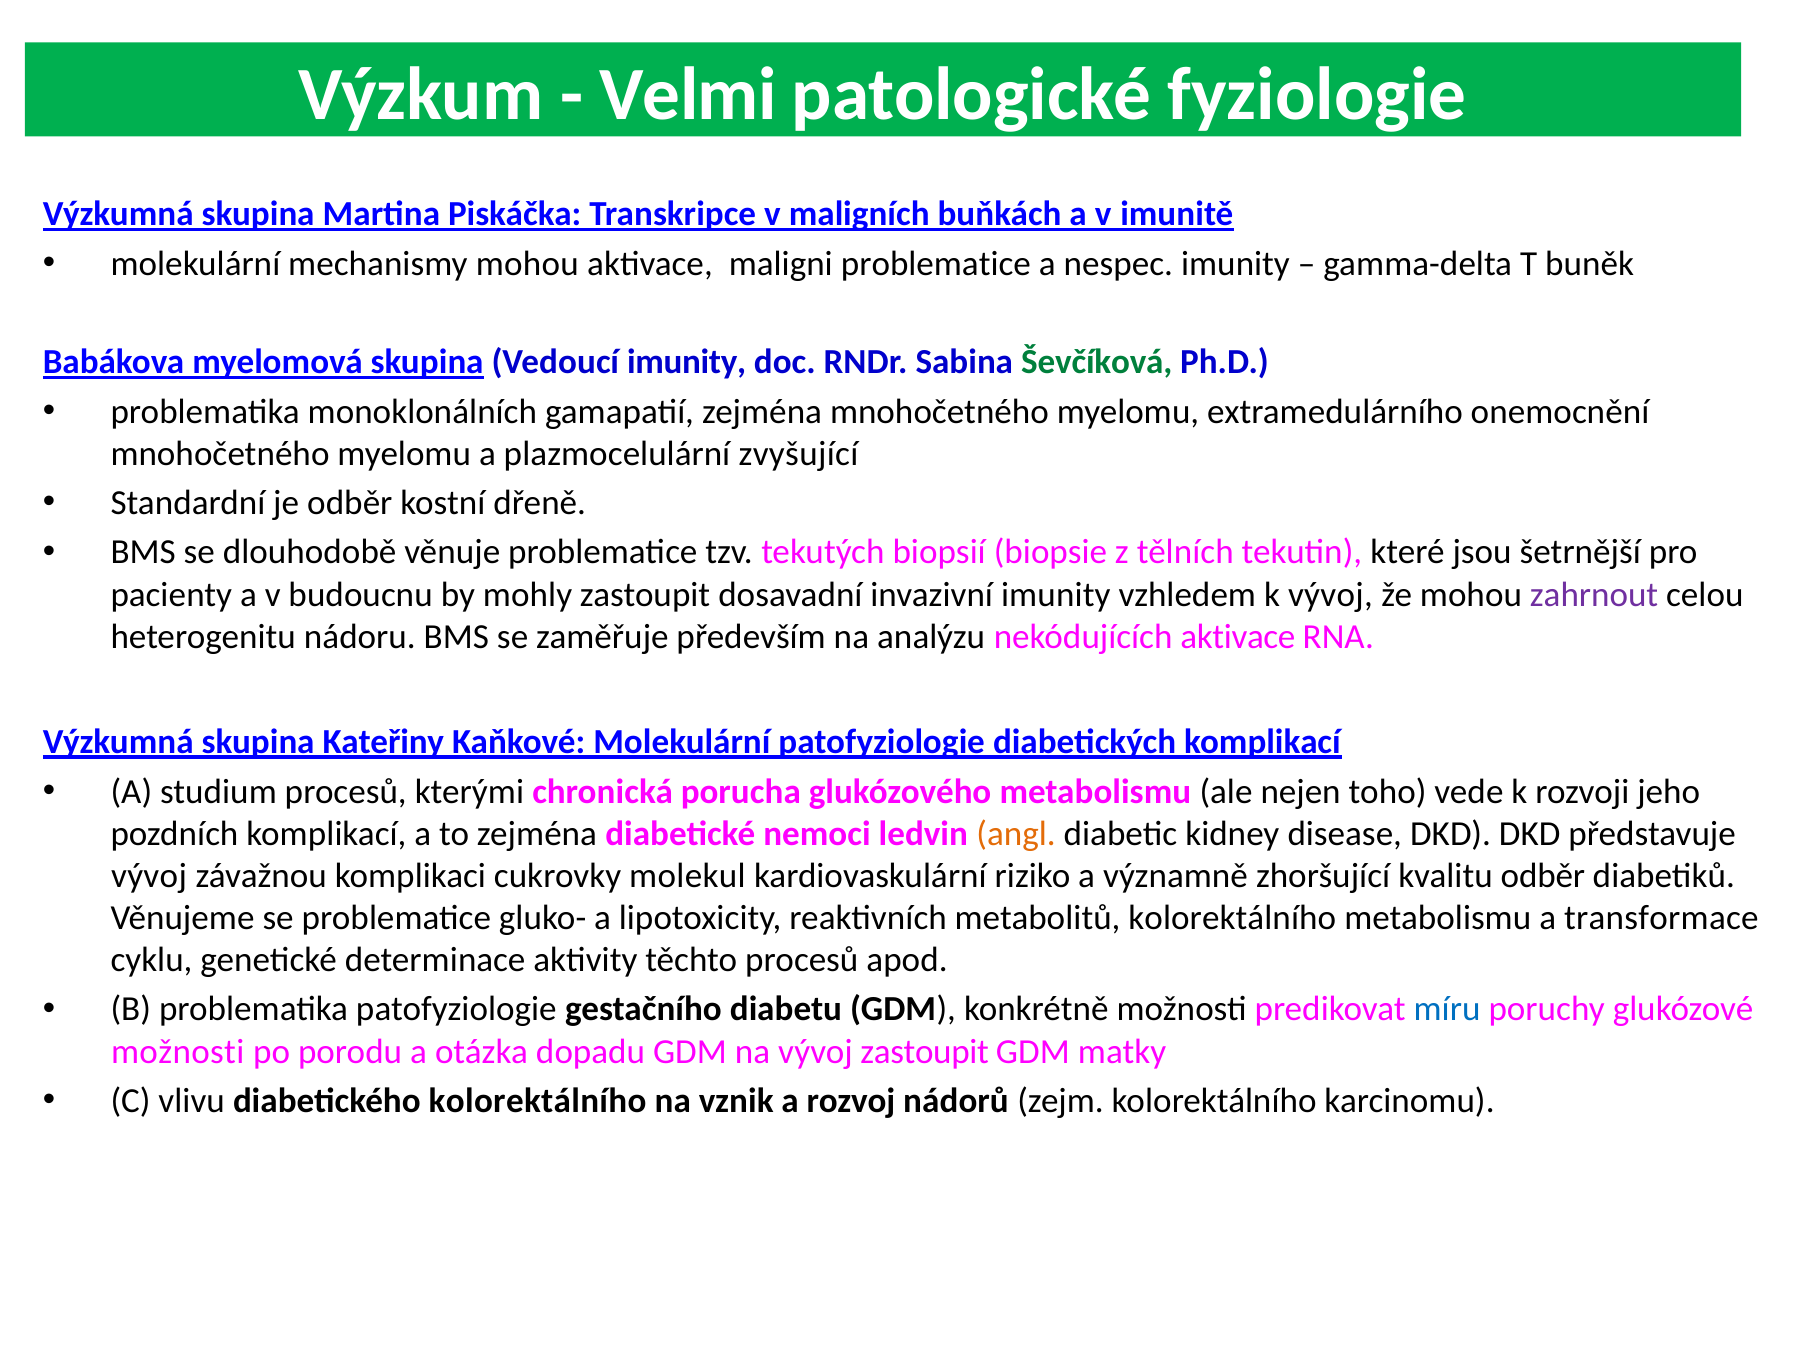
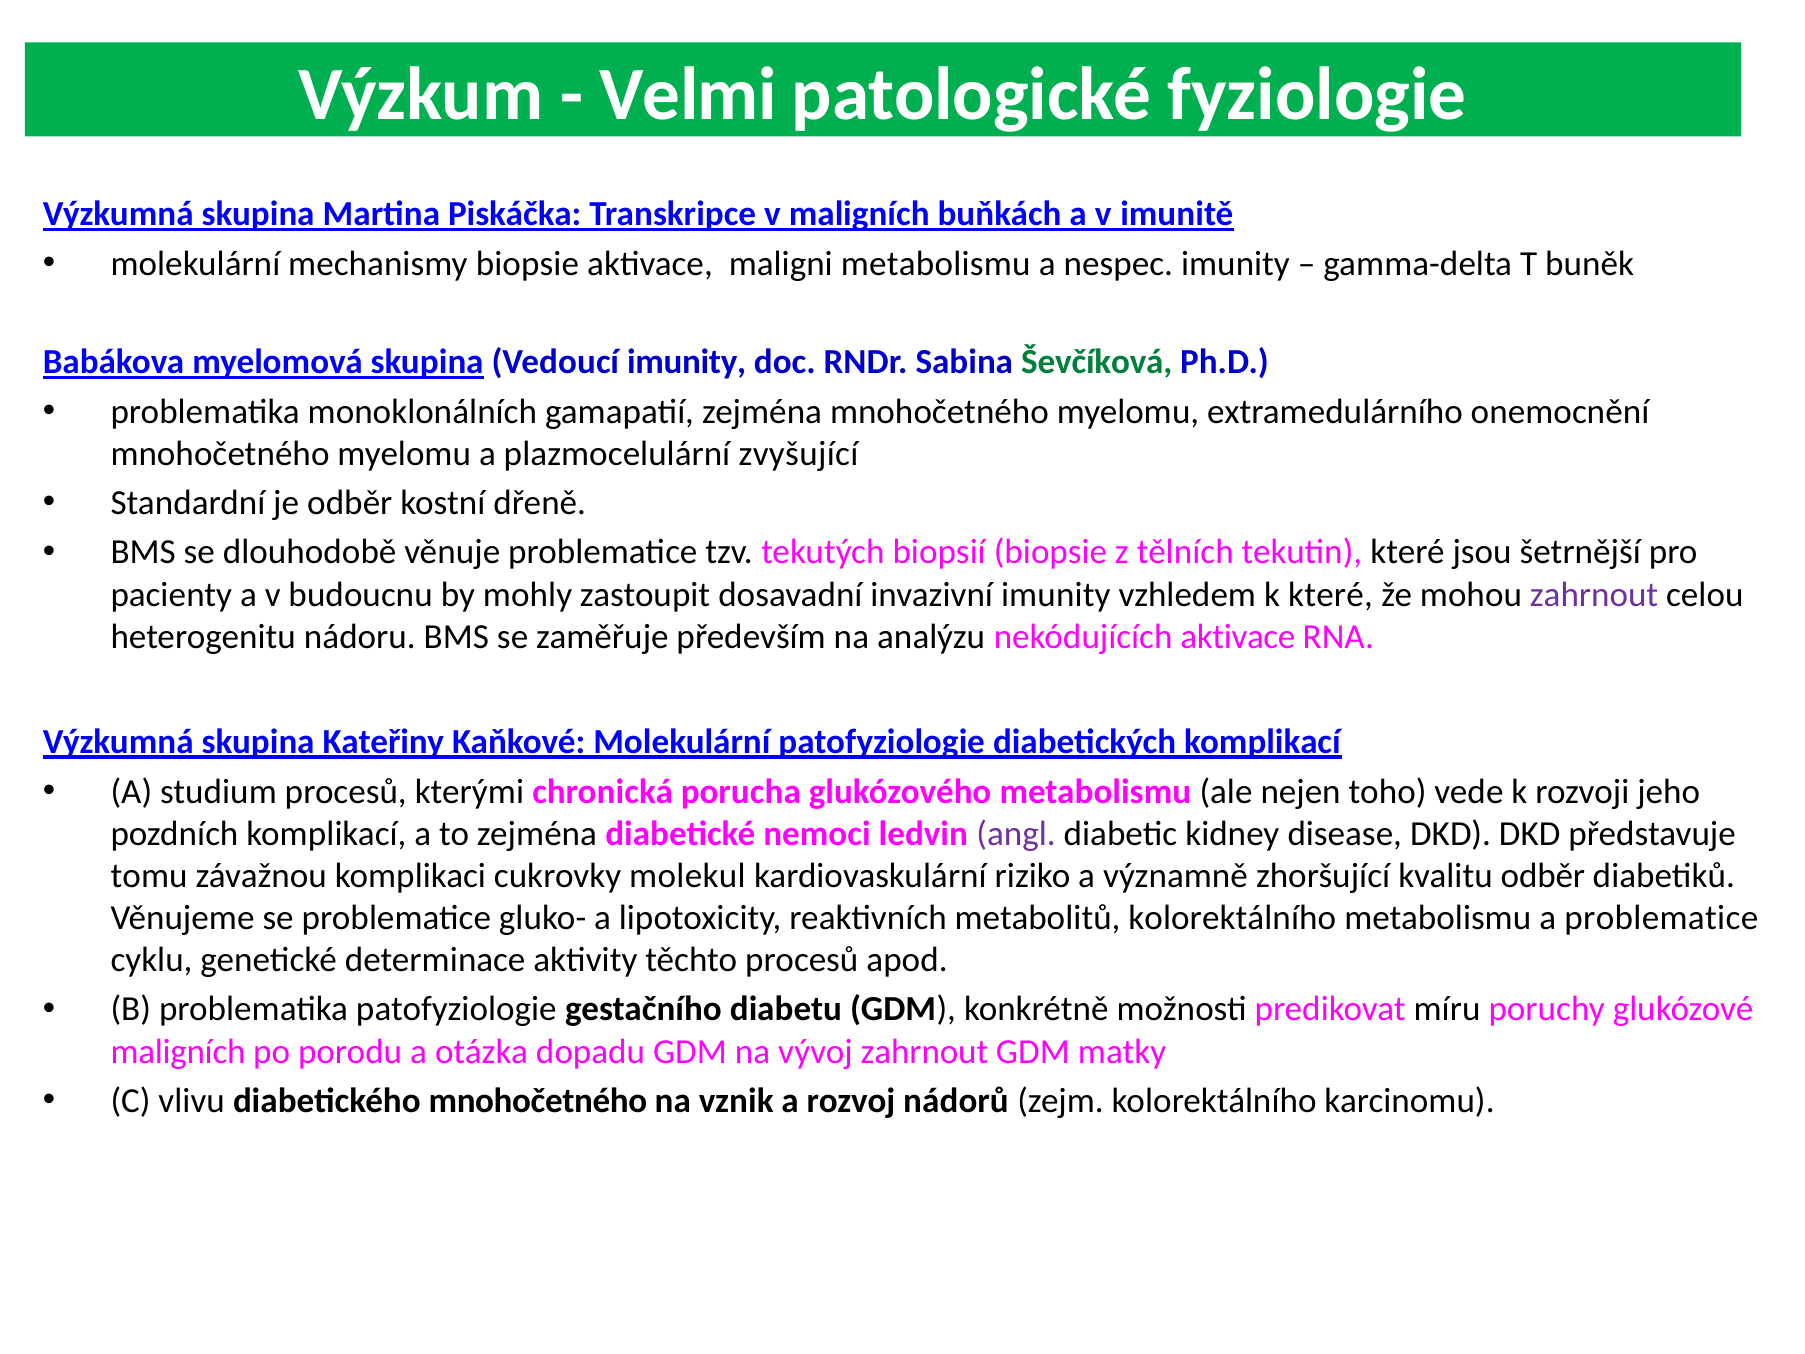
mechanismy mohou: mohou -> biopsie (527, 264)
maligni problematice: problematice -> metabolismu (936, 264)
k vývoj: vývoj -> které (1331, 594)
angl colour: orange -> purple (1016, 834)
vývoj: vývoj -> tomu (149, 876)
a transformace: transformace -> problematice (1661, 918)
míru colour: blue -> black (1447, 1009)
možnosti: možnosti -> maligních (178, 1051)
vývoj zastoupit: zastoupit -> zahrnout (924, 1051)
diabetického kolorektálního: kolorektálního -> mnohočetného (538, 1100)
